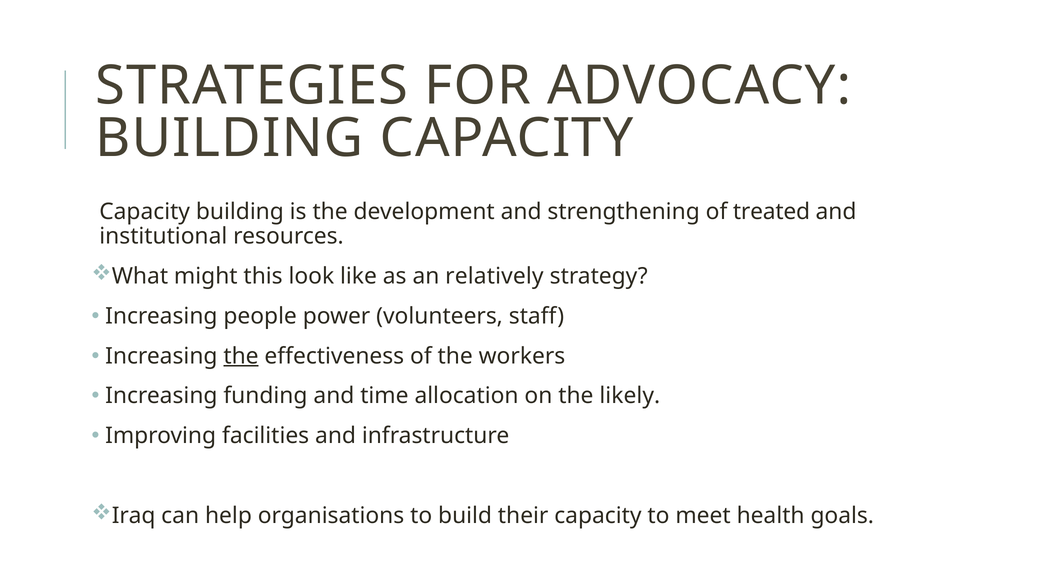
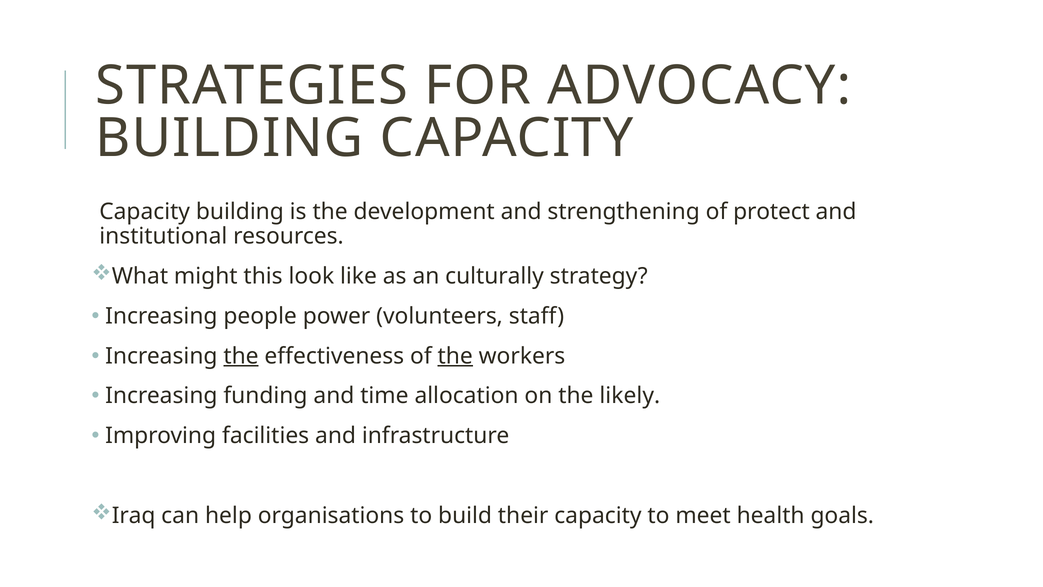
treated: treated -> protect (771, 212)
relatively: relatively -> culturally (495, 276)
the underline: none -> present (455, 356)
